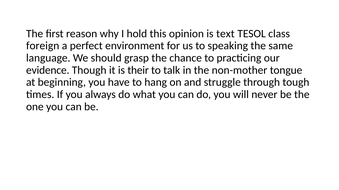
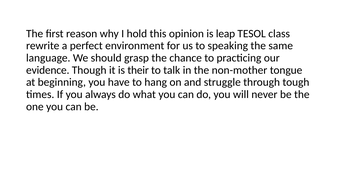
text: text -> leap (226, 34)
foreign: foreign -> rewrite (43, 46)
